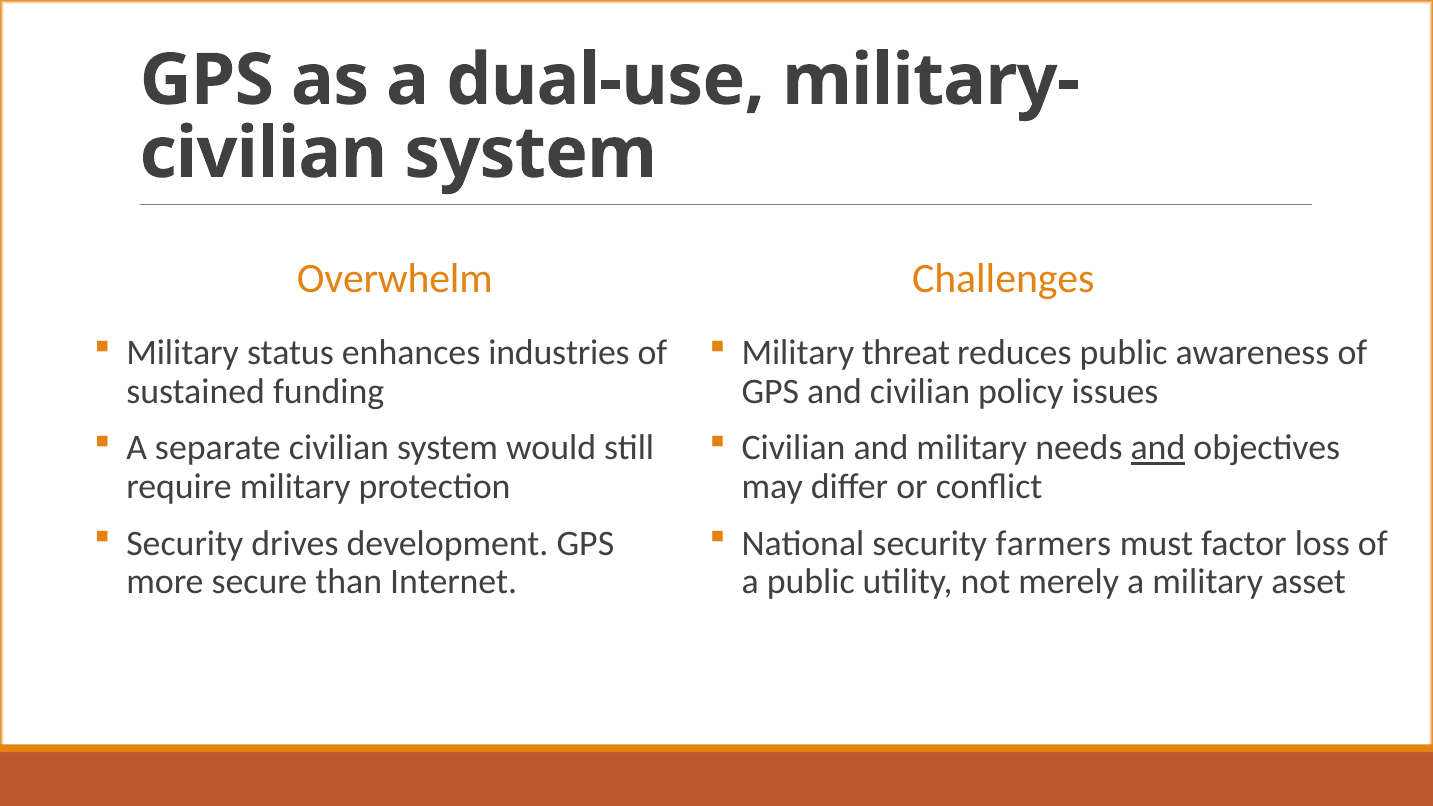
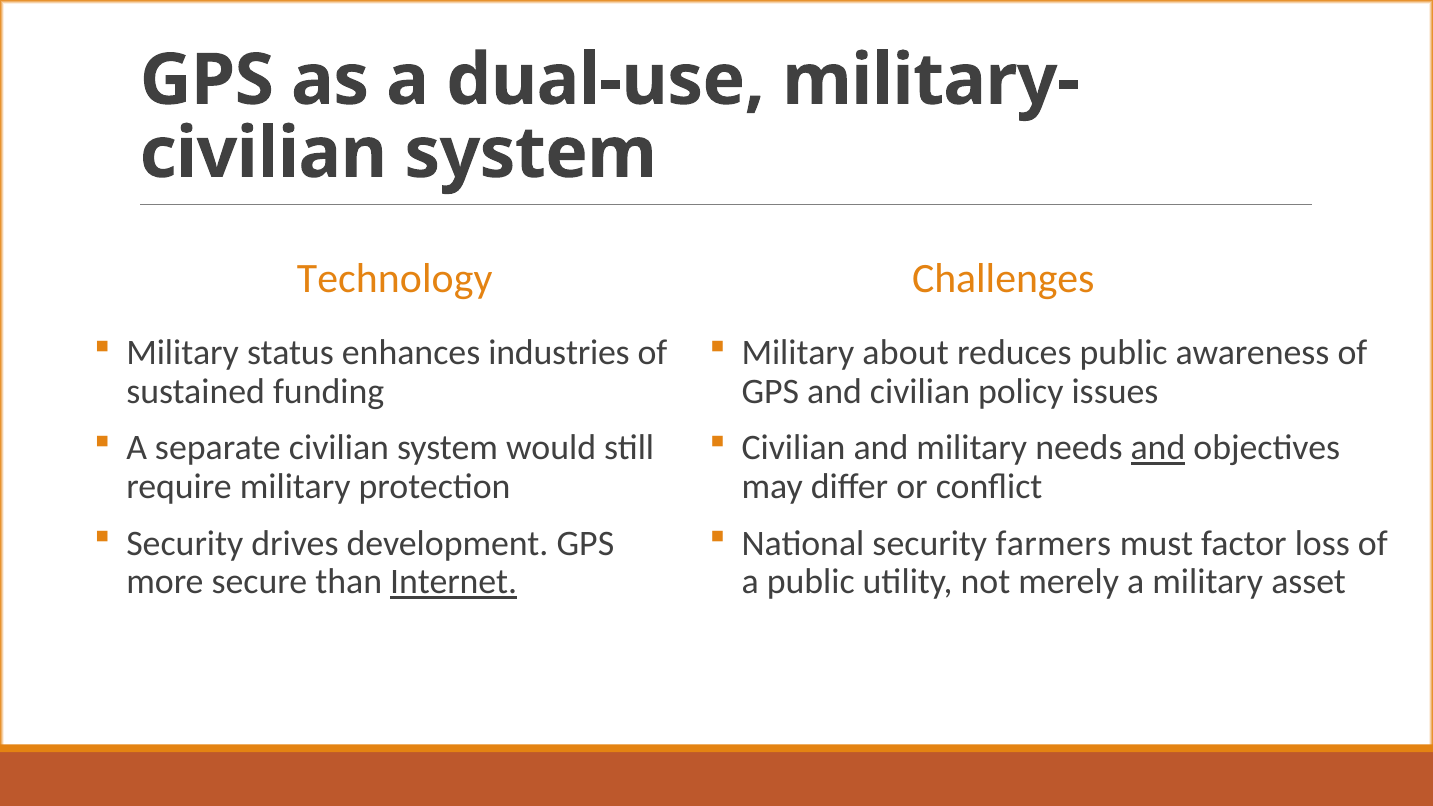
Overwhelm: Overwhelm -> Technology (395, 279)
threat: threat -> about (906, 353)
Internet underline: none -> present (454, 582)
